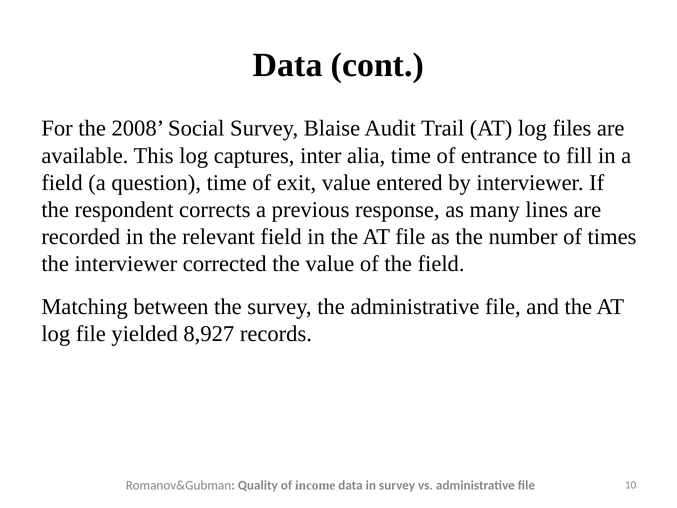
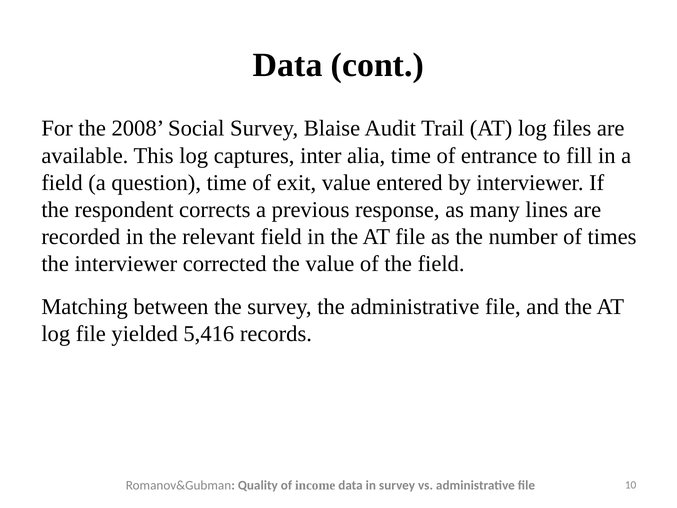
8,927: 8,927 -> 5,416 (209, 334)
